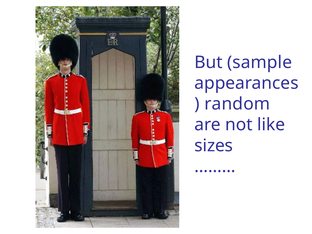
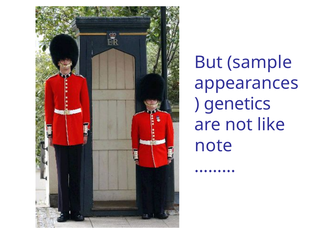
random: random -> genetics (237, 104)
sizes: sizes -> note (214, 146)
